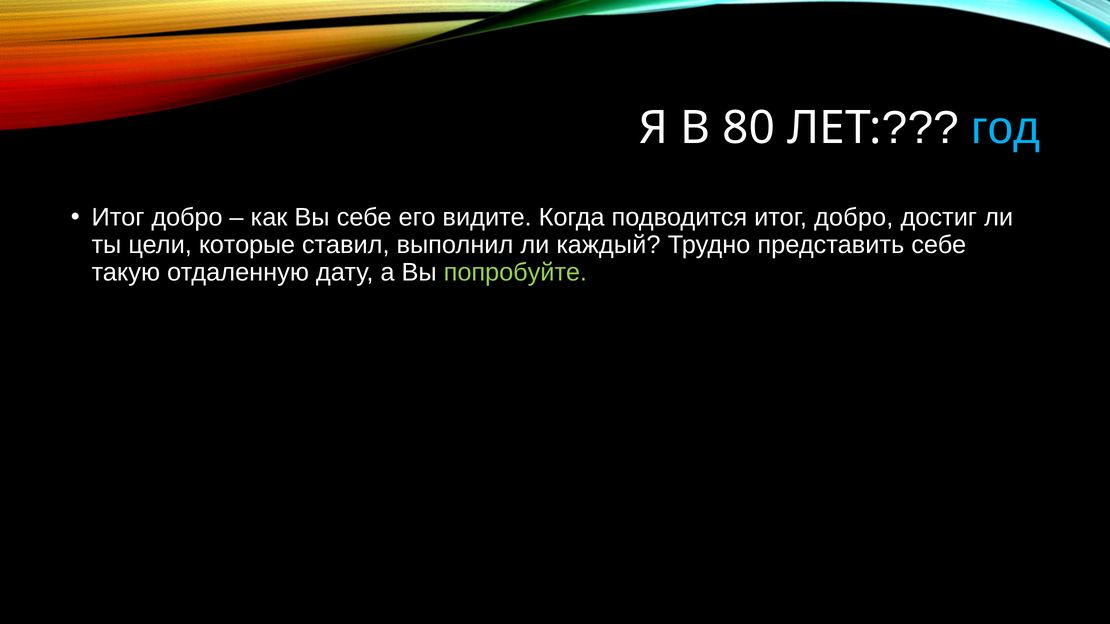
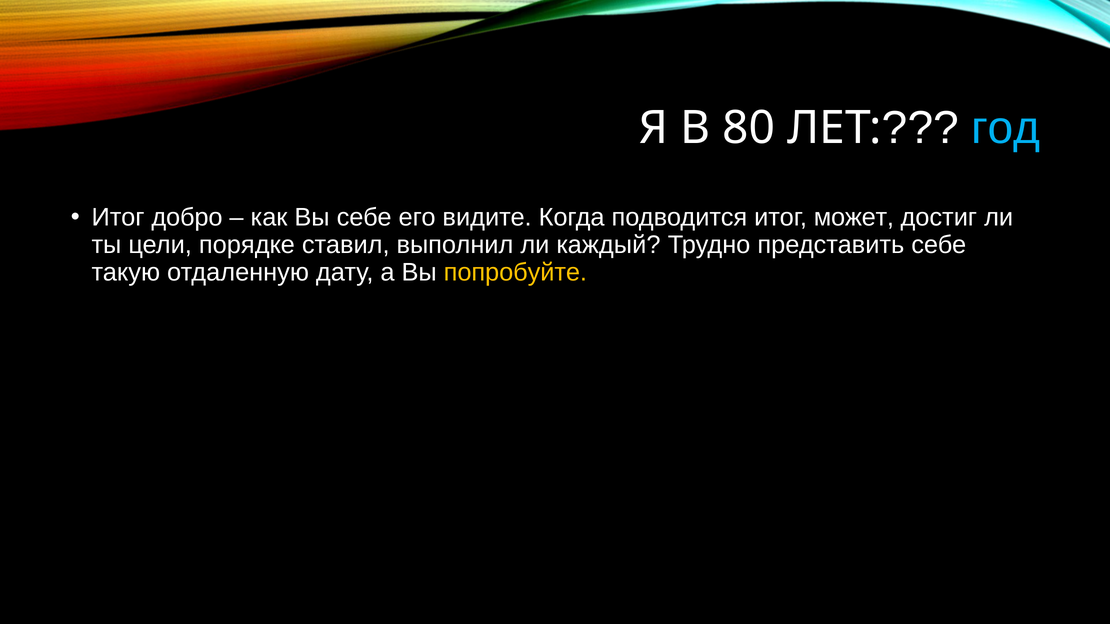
подводится итог добро: добро -> может (854, 217)
которые: которые -> порядке (247, 245)
попробуйте colour: light green -> yellow (515, 272)
